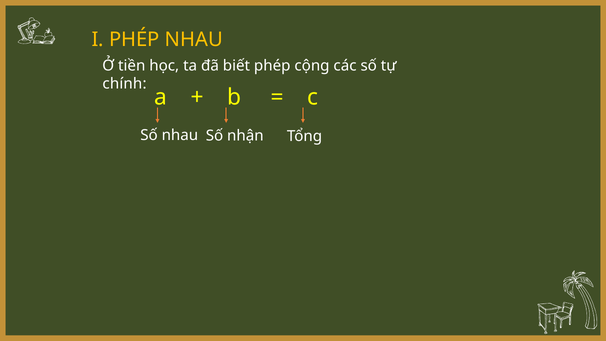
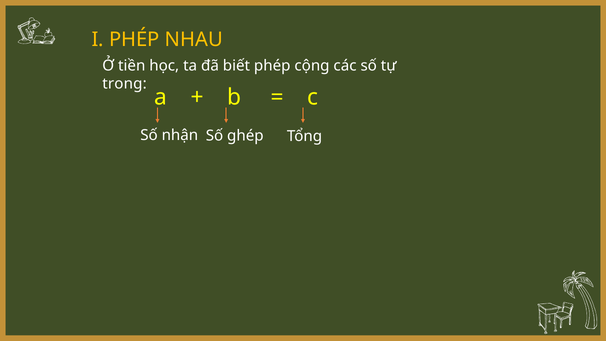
chính: chính -> trong (125, 84)
Số nhau: nhau -> nhận (180, 135)
nhận: nhận -> ghép (245, 136)
